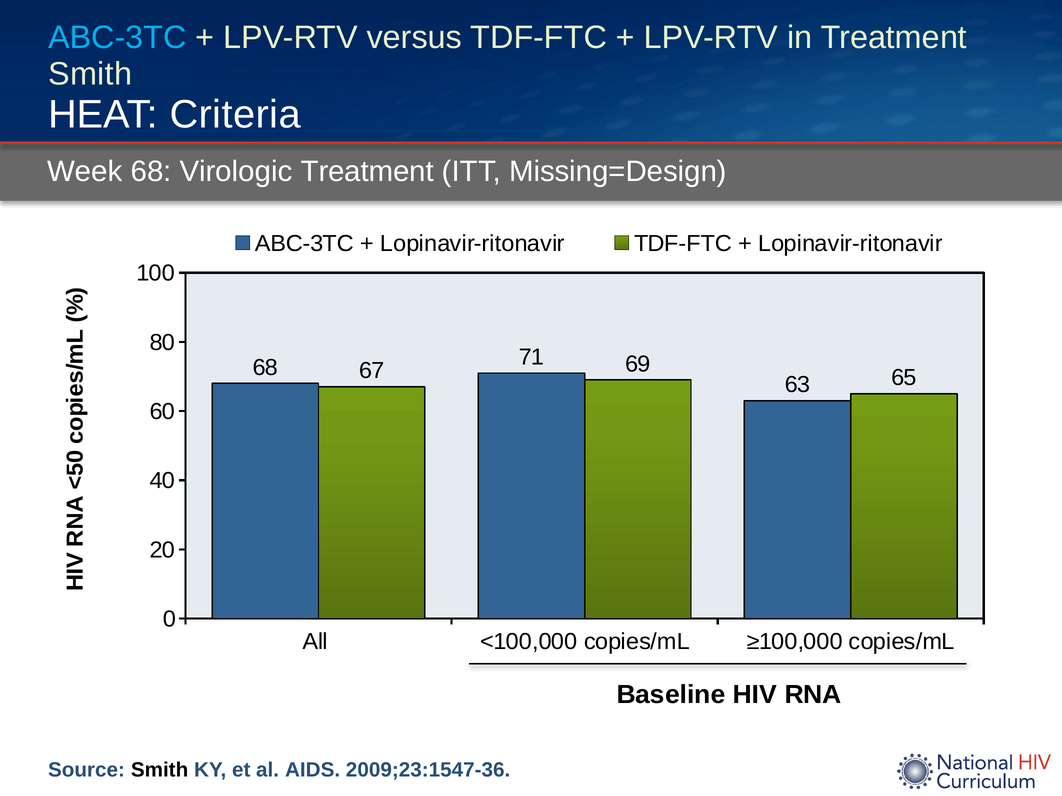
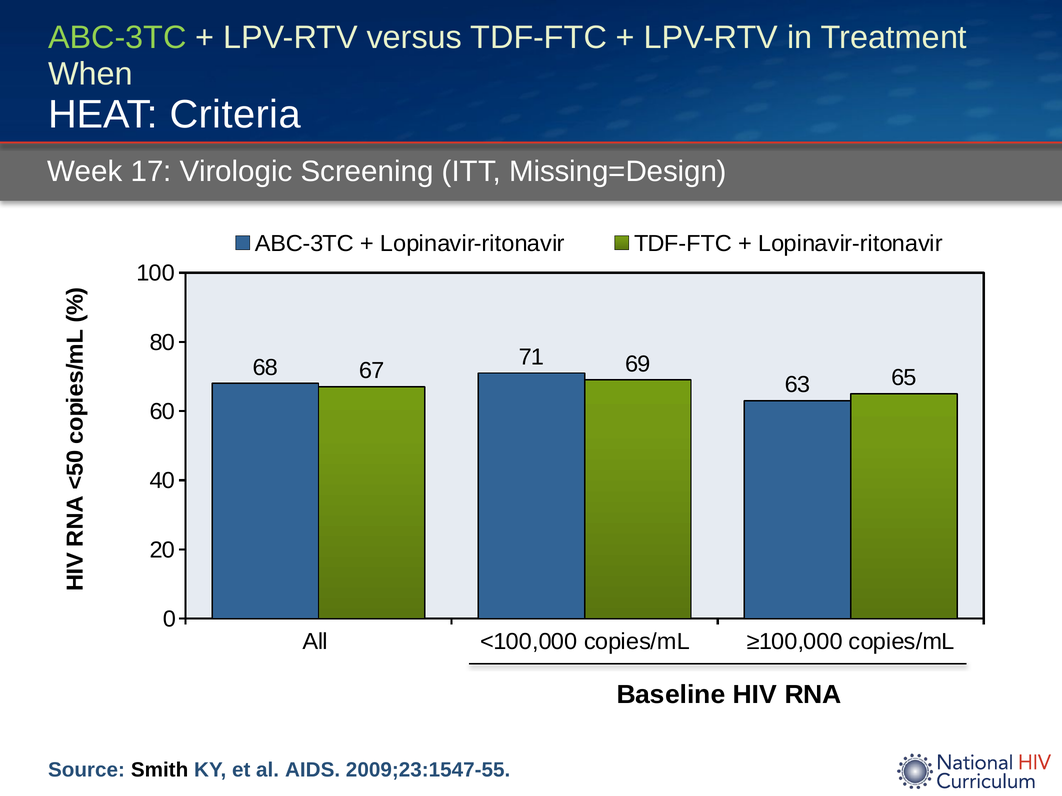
ABC-3TC colour: light blue -> light green (117, 38)
Smith: Smith -> When (90, 74)
Week 68: 68 -> 17 (151, 172)
Virologic Treatment: Treatment -> Screening (367, 172)
2009;23:1547-36: 2009;23:1547-36 -> 2009;23:1547-55 (428, 770)
